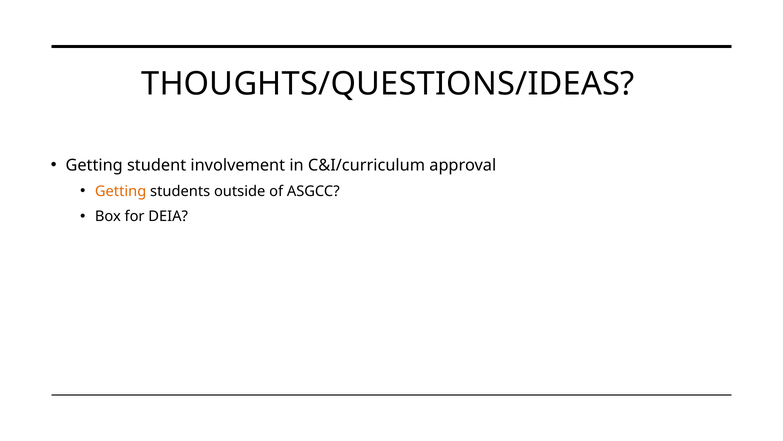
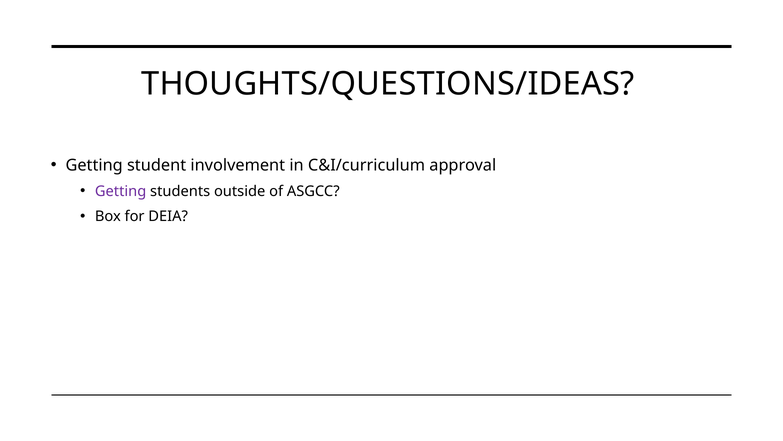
Getting colour: orange -> purple (121, 191)
